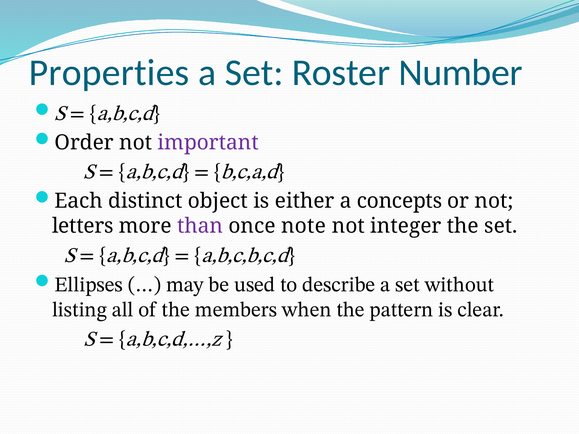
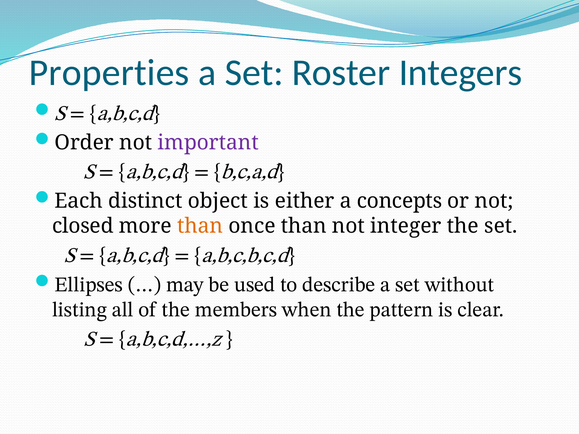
Number: Number -> Integers (460, 73)
letters: letters -> closed (83, 226)
than colour: purple -> orange (200, 226)
once note: note -> than (304, 226)
